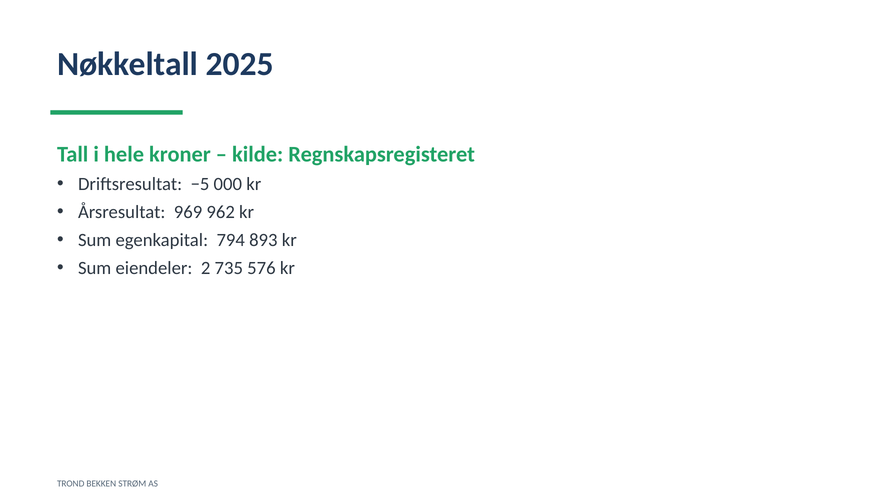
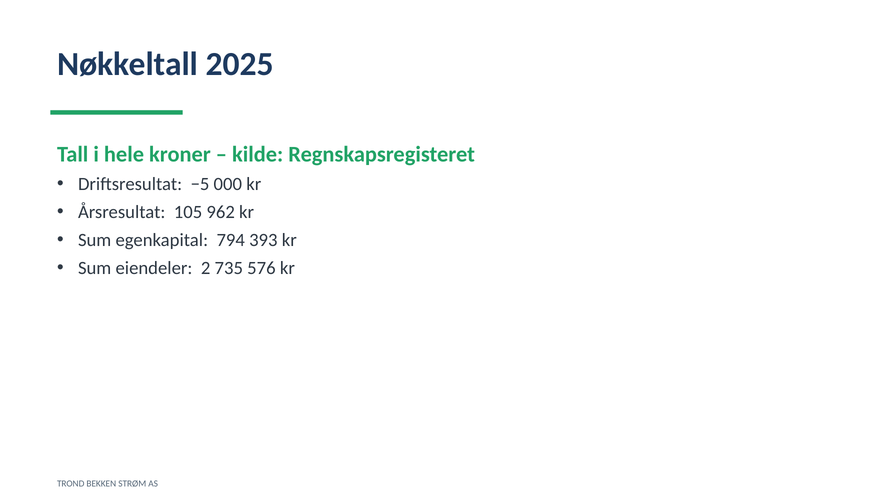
969: 969 -> 105 (188, 212)
893: 893 -> 393 (263, 240)
